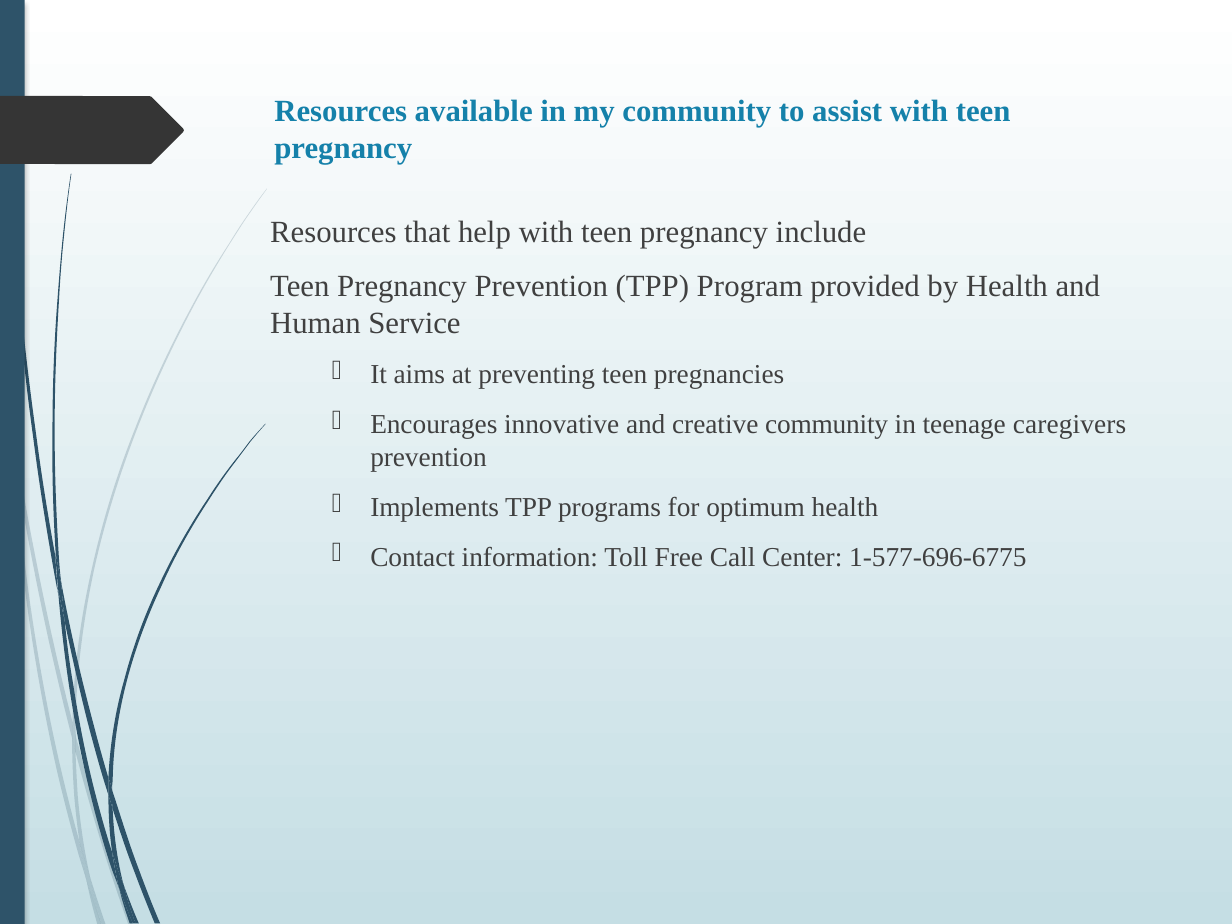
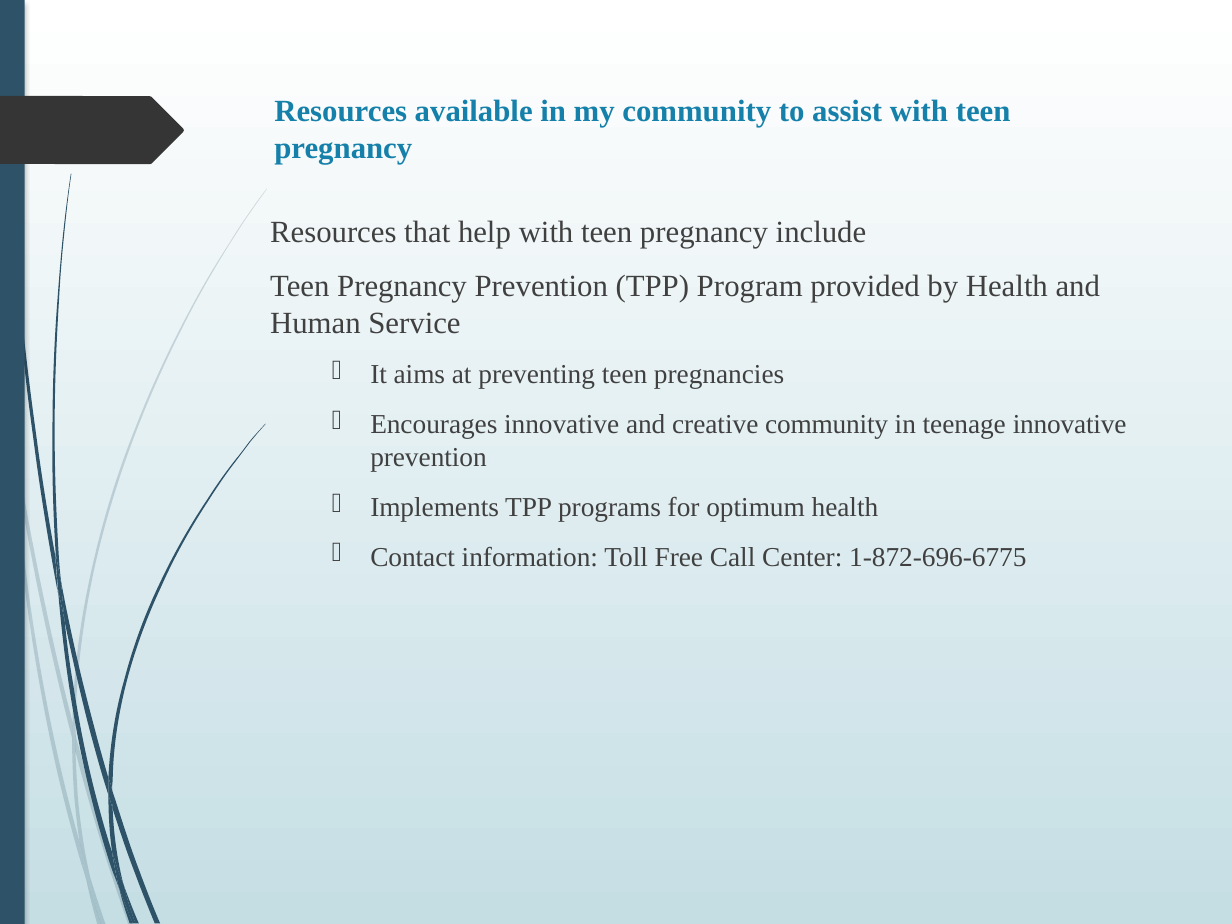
teenage caregivers: caregivers -> innovative (1070, 425)
1-577-696-6775: 1-577-696-6775 -> 1-872-696-6775 (938, 557)
